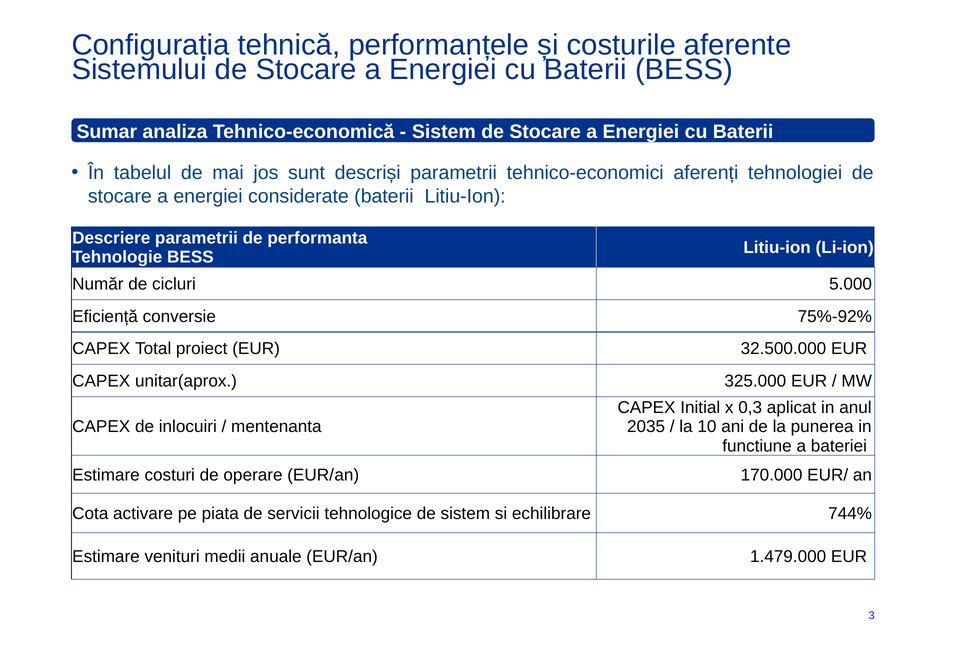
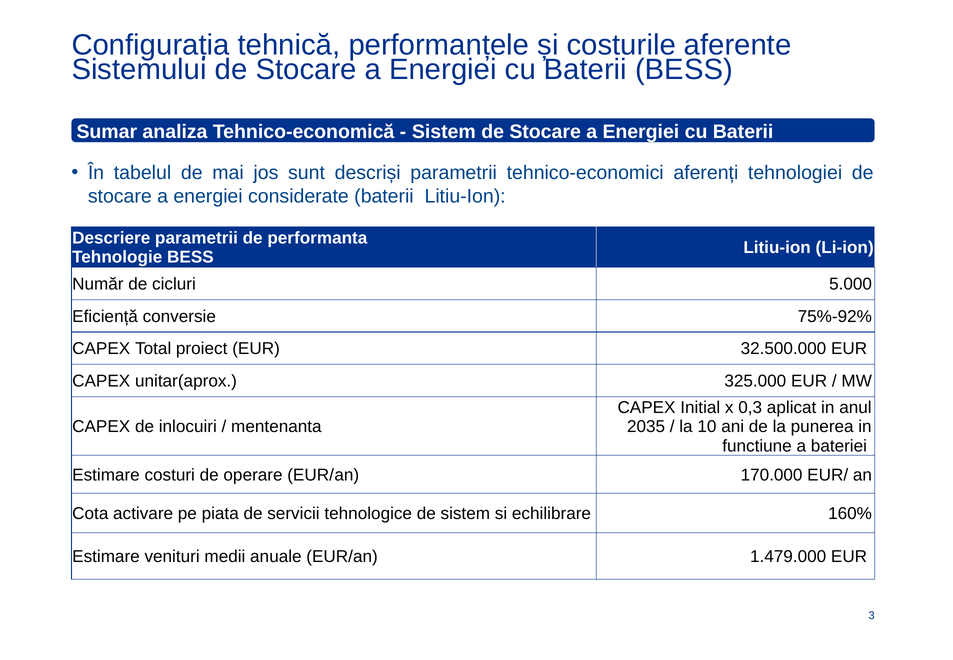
744%: 744% -> 160% (850, 513)
